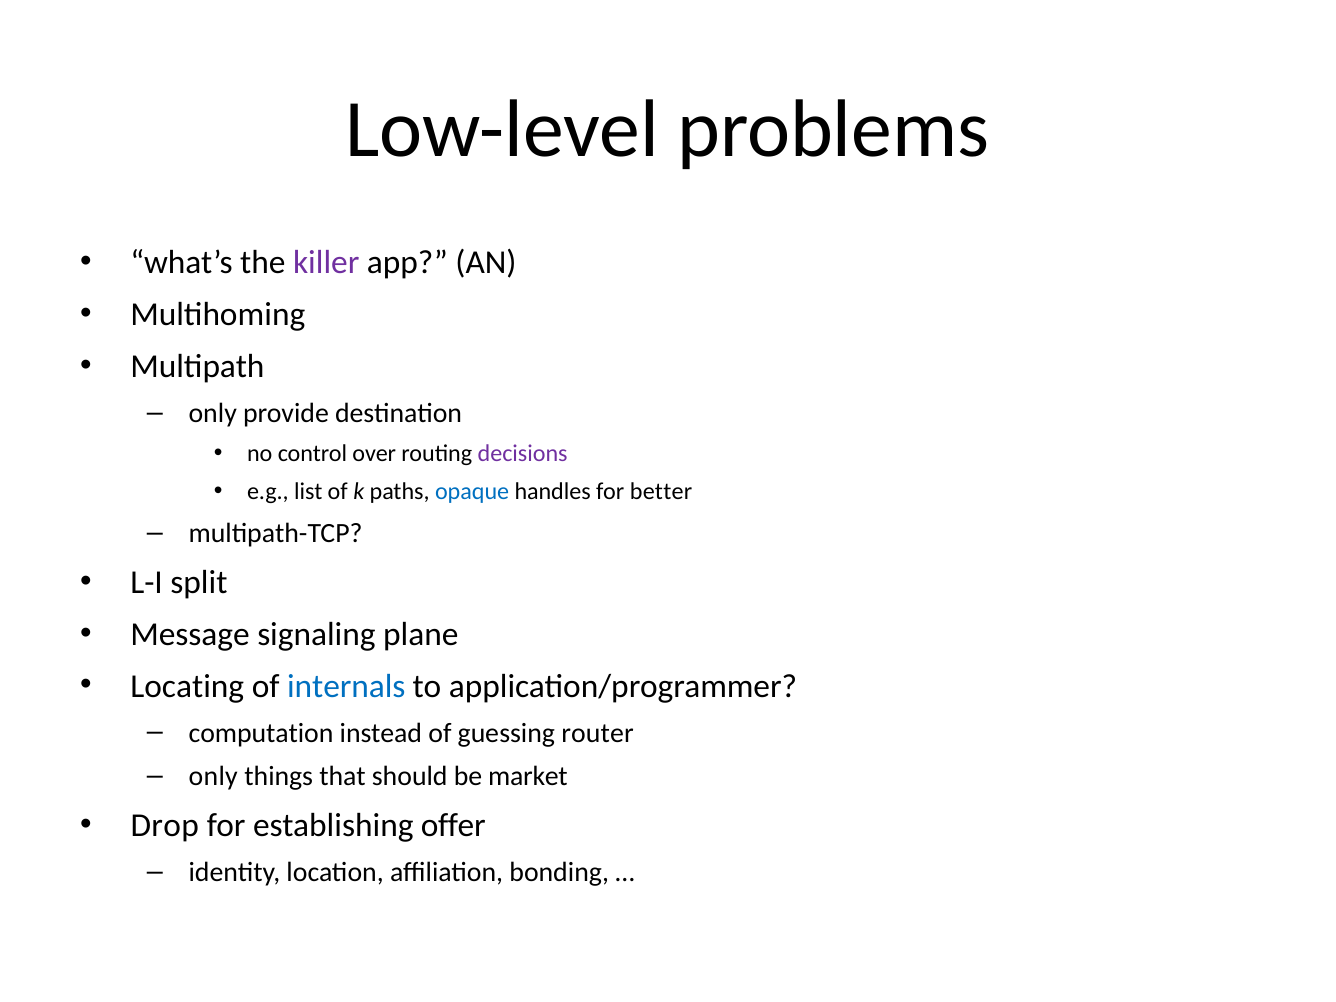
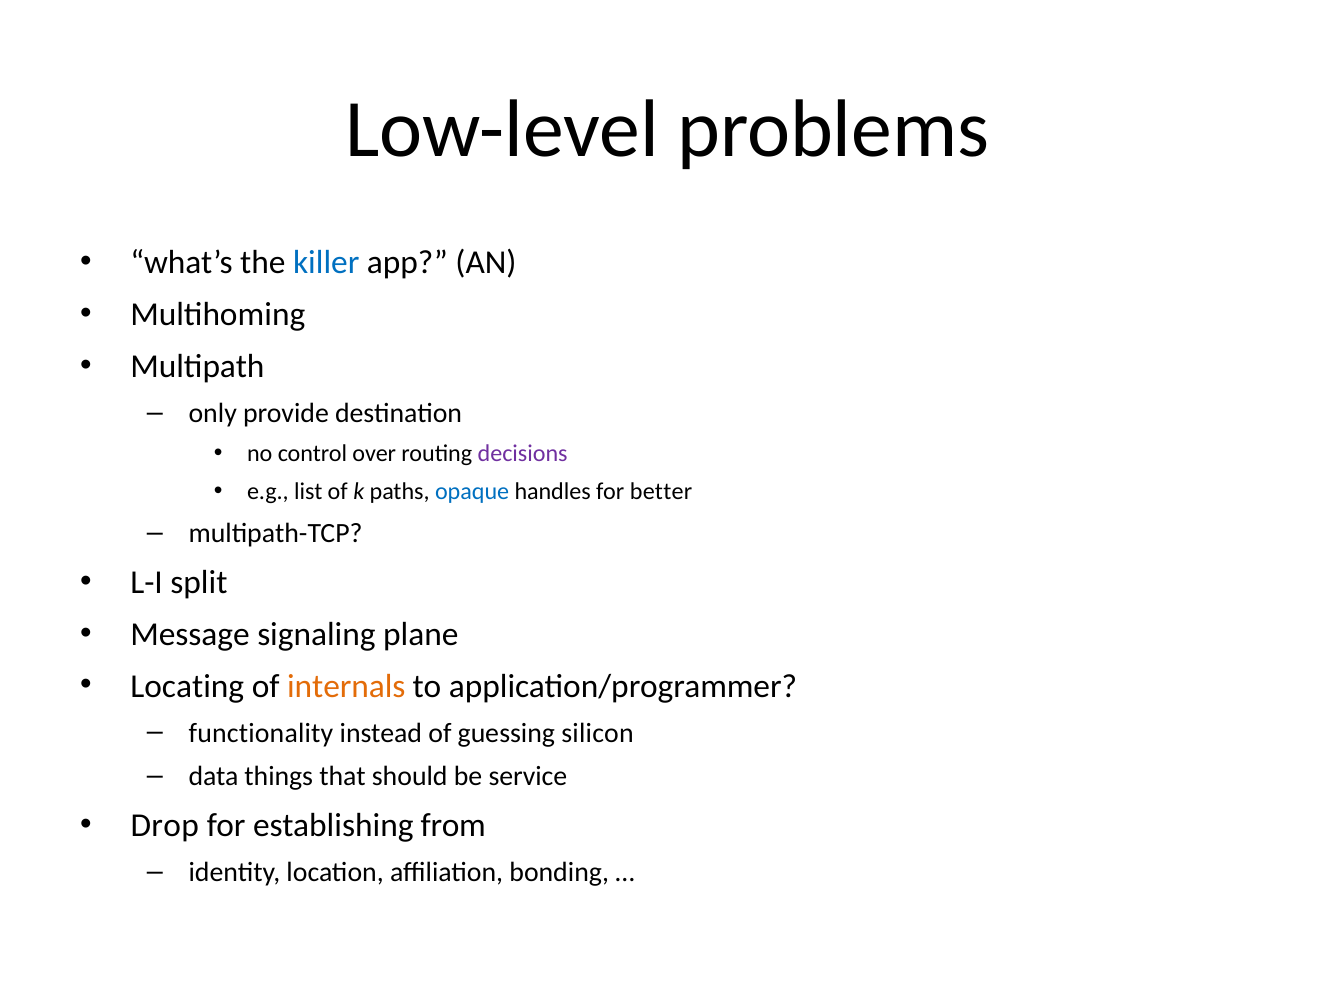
killer colour: purple -> blue (326, 263)
internals colour: blue -> orange (346, 686)
computation: computation -> functionality (261, 733)
router: router -> silicon (598, 733)
only: only -> data (214, 777)
market: market -> service (528, 777)
offer: offer -> from (453, 826)
